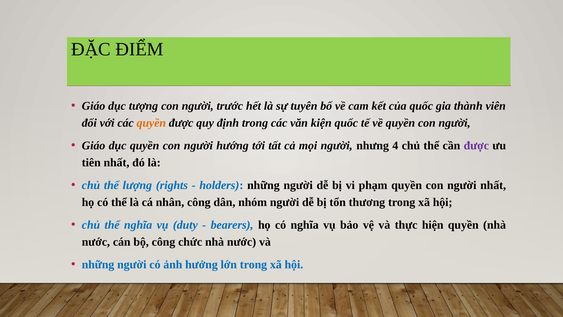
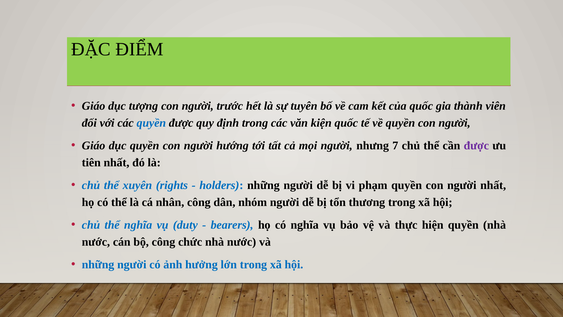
quyền colour: orange -> blue (151, 123)
4: 4 -> 7 (395, 146)
lượng: lượng -> xuyên (137, 185)
